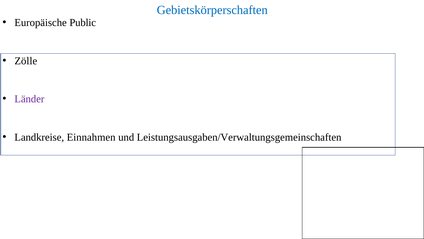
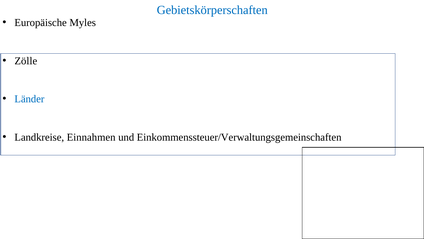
Public: Public -> Myles (83, 23)
Länder colour: purple -> blue (29, 99)
Leistungsausgaben/Verwaltungsgemeinschaften: Leistungsausgaben/Verwaltungsgemeinschaften -> Einkommenssteuer/Verwaltungsgemeinschaften (239, 137)
